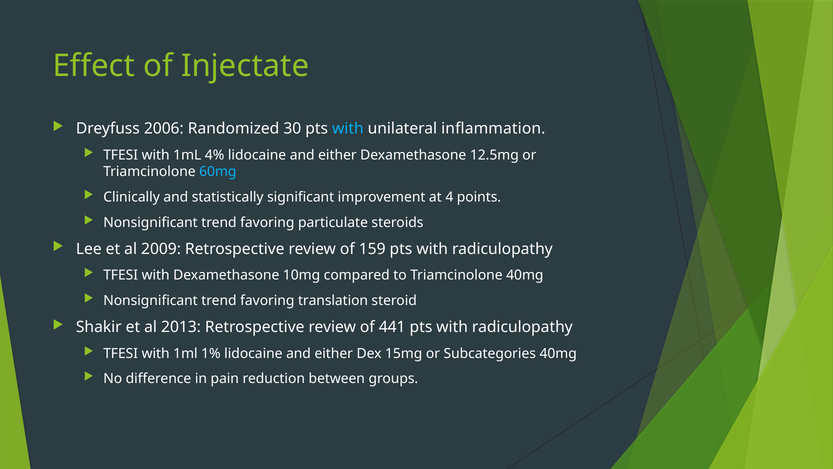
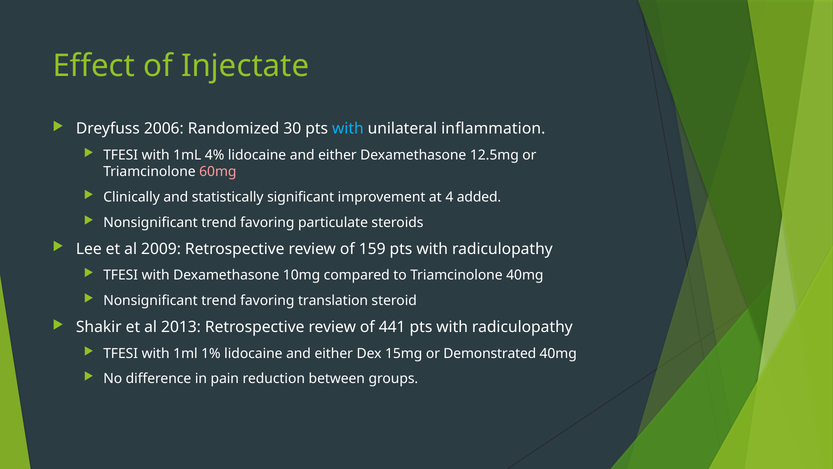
60mg colour: light blue -> pink (218, 172)
points: points -> added (479, 197)
Subcategories: Subcategories -> Demonstrated (490, 353)
